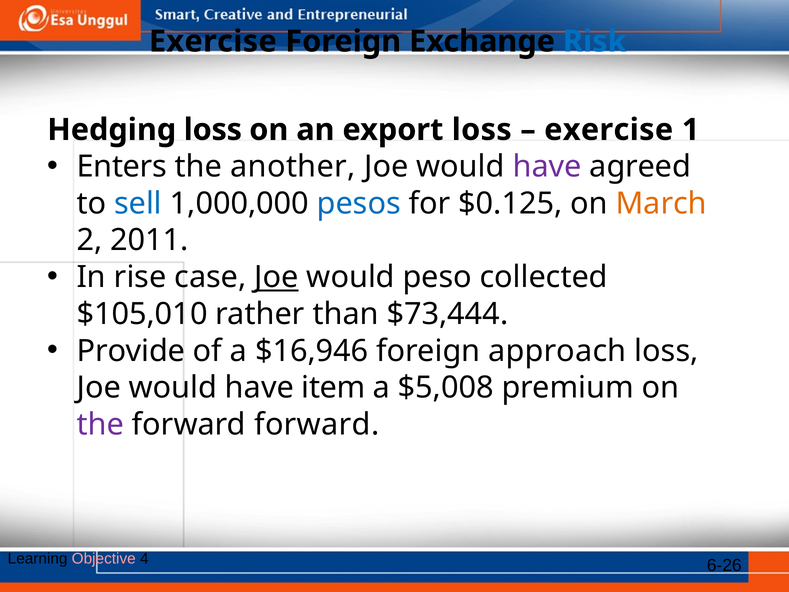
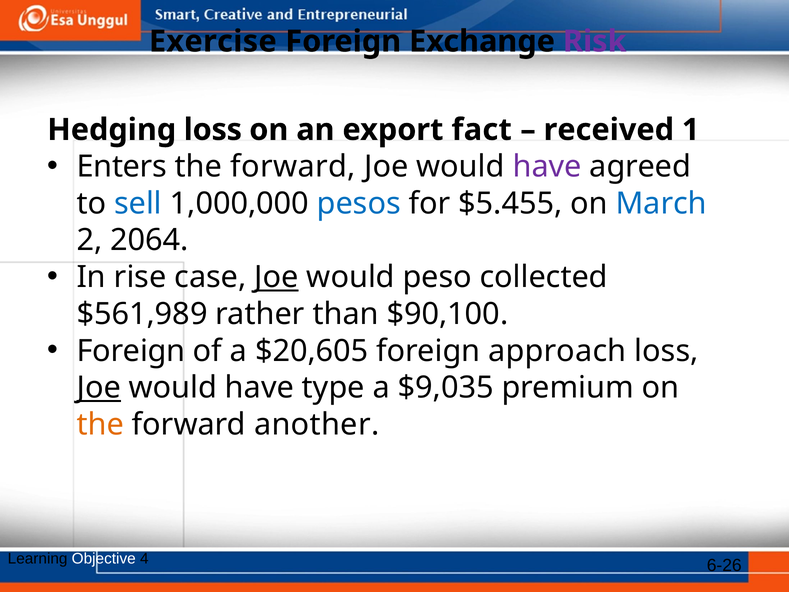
Risk colour: blue -> purple (595, 41)
export loss: loss -> fact (482, 130)
exercise: exercise -> received (609, 130)
another: another -> forward (293, 167)
$0.125: $0.125 -> $5.455 (510, 203)
March colour: orange -> blue (661, 203)
2011: 2011 -> 2064 (149, 240)
$105,010: $105,010 -> $561,989 (142, 314)
$73,444: $73,444 -> $90,100 (447, 314)
Provide: Provide -> Foreign (131, 351)
$16,946: $16,946 -> $20,605 (312, 351)
Joe underline: none -> present (99, 388)
item: item -> type (333, 388)
$5,008: $5,008 -> $9,035 (446, 388)
the colour: purple -> orange (100, 424)
forward forward: forward -> another (317, 424)
Objective colour: pink -> white (104, 558)
